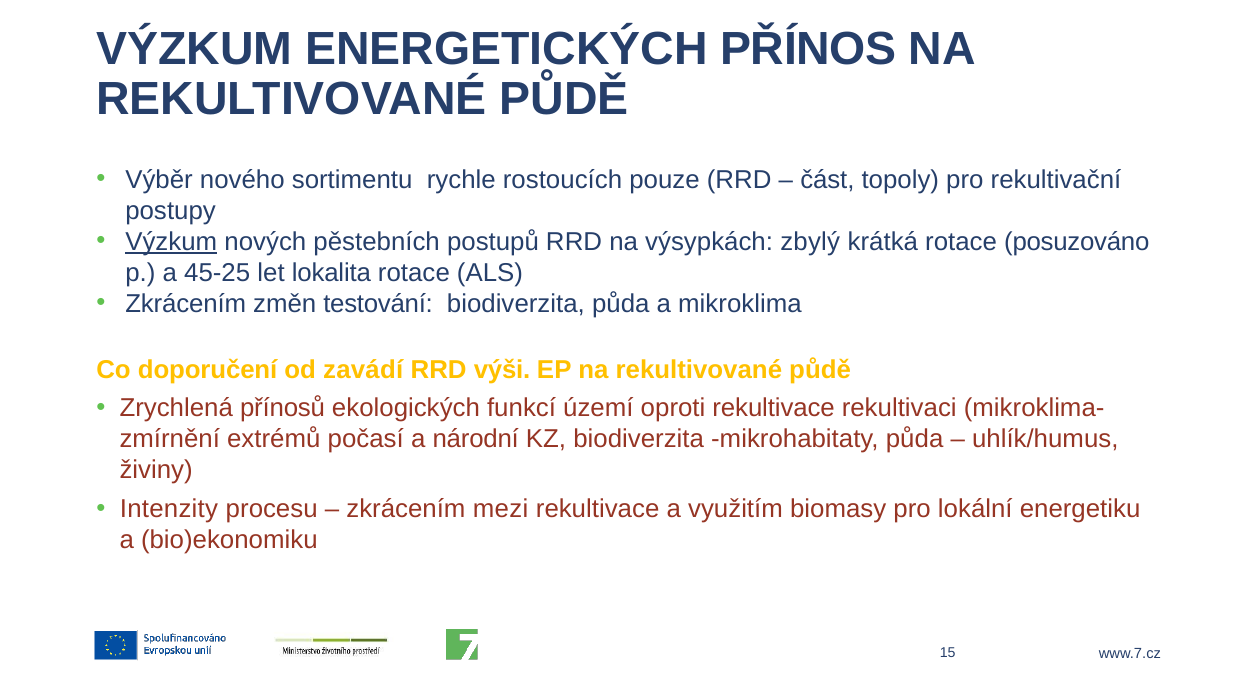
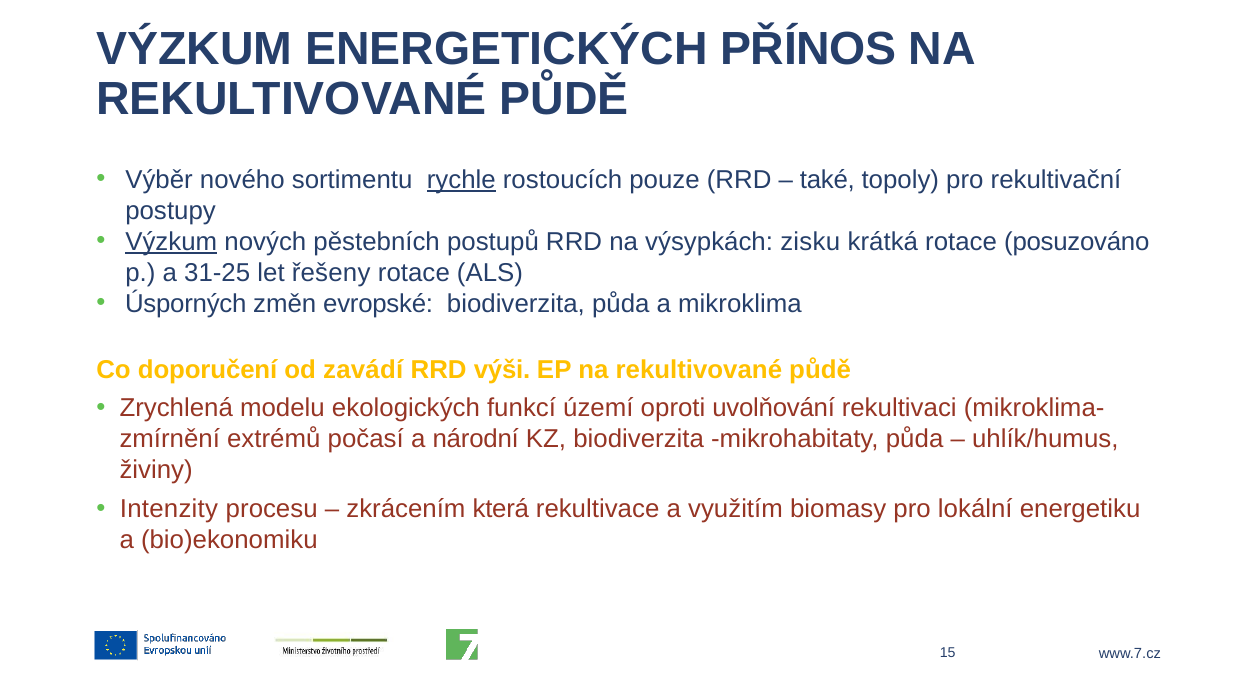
rychle underline: none -> present (461, 180)
část: část -> také (827, 180)
zbylý: zbylý -> zisku (810, 242)
45-25: 45-25 -> 31-25 (217, 273)
lokalita: lokalita -> řešeny (331, 273)
Zkrácením: Zkrácením -> Úsporných (186, 304)
testování: testování -> evropské (378, 304)
přínosů: přínosů -> modelu (282, 408)
oproti rekultivace: rekultivace -> uvolňování (774, 408)
mezi: mezi -> která (501, 509)
